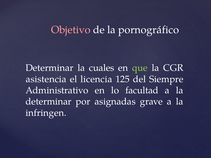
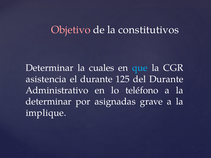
pornográfico: pornográfico -> constitutivos (149, 30)
que colour: light green -> light blue (140, 68)
el licencia: licencia -> durante (96, 79)
del Siempre: Siempre -> Durante (166, 79)
facultad: facultad -> teléfono (142, 90)
infringen: infringen -> implique (46, 113)
